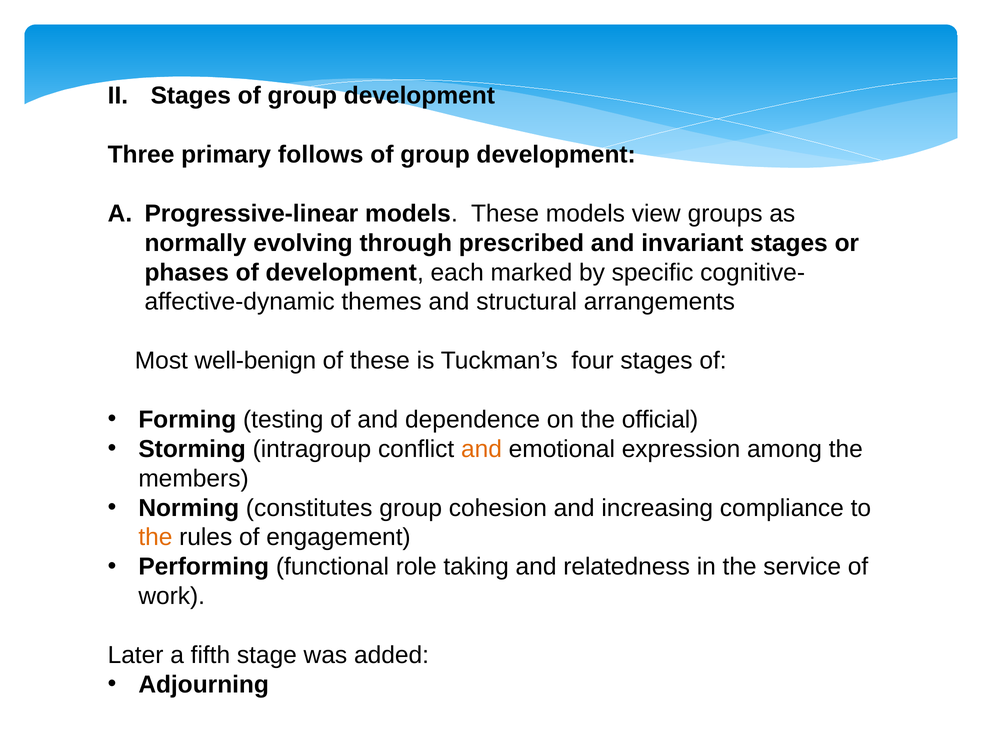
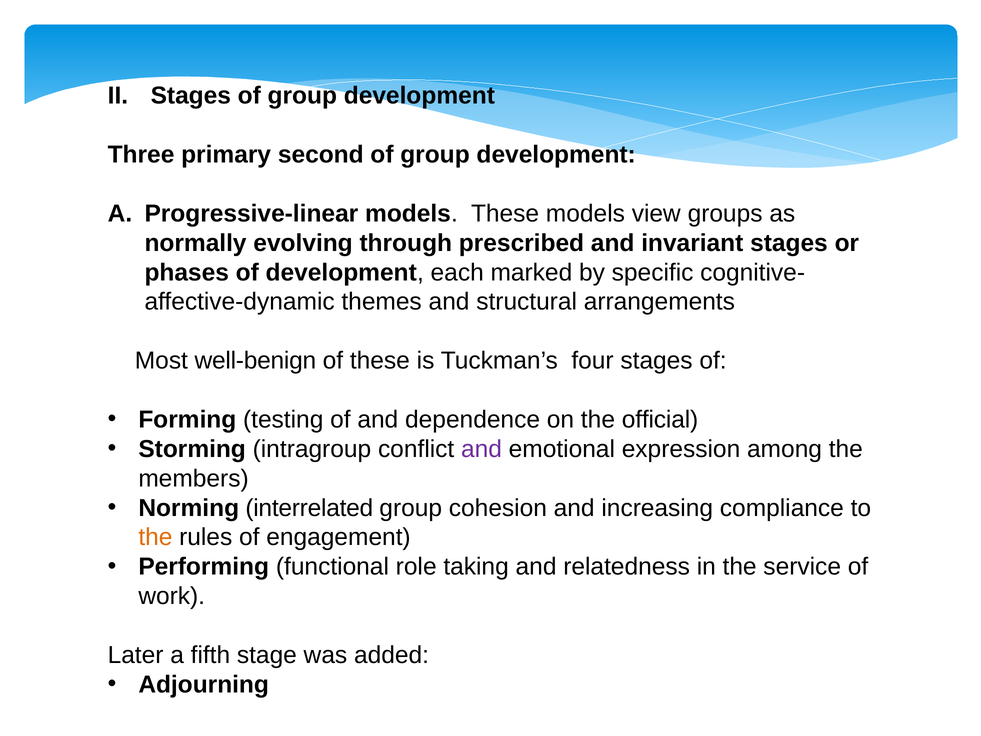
follows: follows -> second (321, 155)
and colour: orange -> purple (482, 449)
constitutes: constitutes -> interrelated (309, 508)
